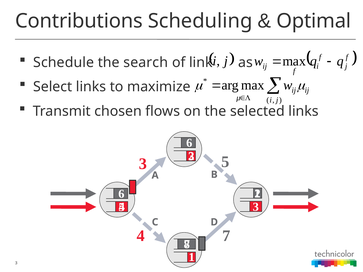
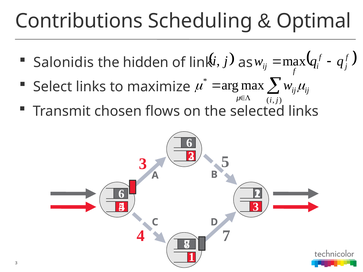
Schedule: Schedule -> Salonidis (64, 62)
search: search -> hidden (146, 62)
